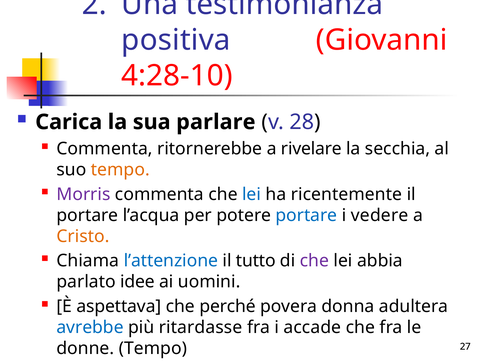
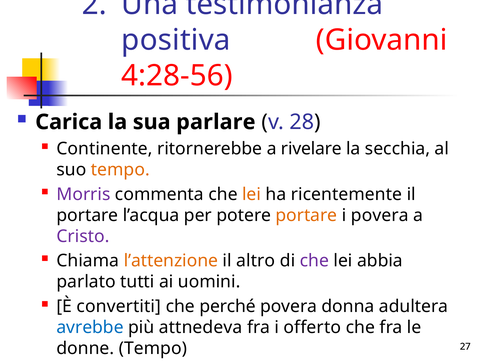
4:28-10: 4:28-10 -> 4:28-56 (177, 76)
Commenta: Commenta -> Continente (105, 149)
lei colour: blue -> orange (252, 195)
portare colour: blue -> orange (306, 216)
i vedere: vedere -> povera (380, 216)
Cristo colour: orange -> purple (83, 237)
l’attenzione colour: blue -> orange (171, 261)
tutto: tutto -> altro (256, 261)
idee: idee -> tutti (137, 282)
aspettava: aspettava -> convertiti (119, 307)
ritardasse: ritardasse -> attnedeva (201, 328)
accade: accade -> offerto (312, 328)
